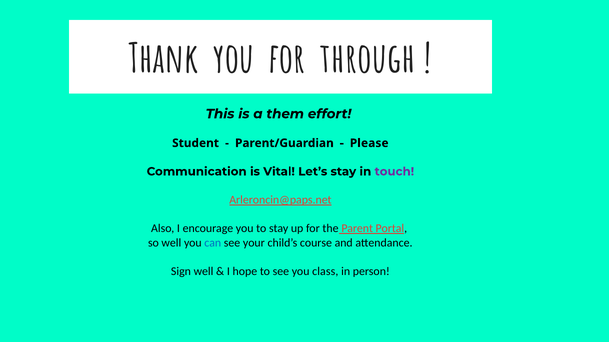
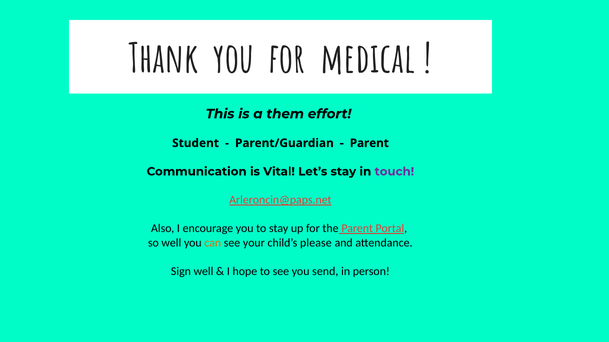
through: through -> medical (368, 60)
Please: Please -> Parent (369, 143)
can colour: blue -> orange (213, 243)
course: course -> please (316, 243)
class: class -> send (325, 272)
